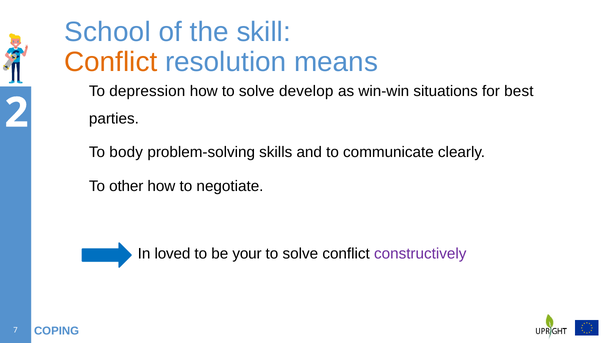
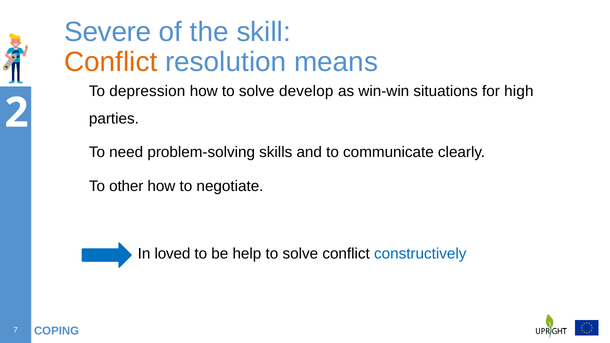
School: School -> Severe (108, 32)
best: best -> high (519, 91)
body: body -> need (126, 152)
your: your -> help (247, 254)
constructively colour: purple -> blue (420, 254)
